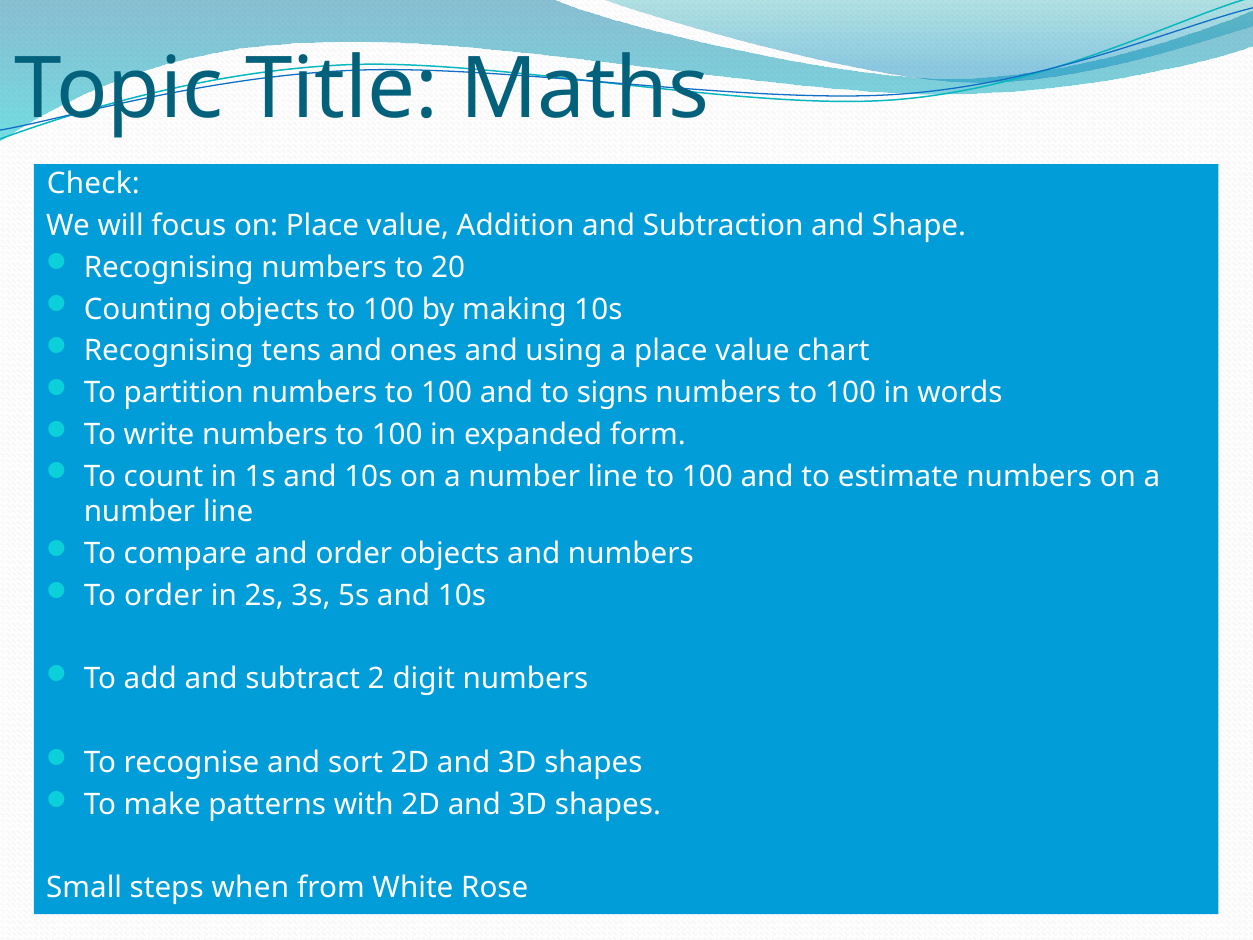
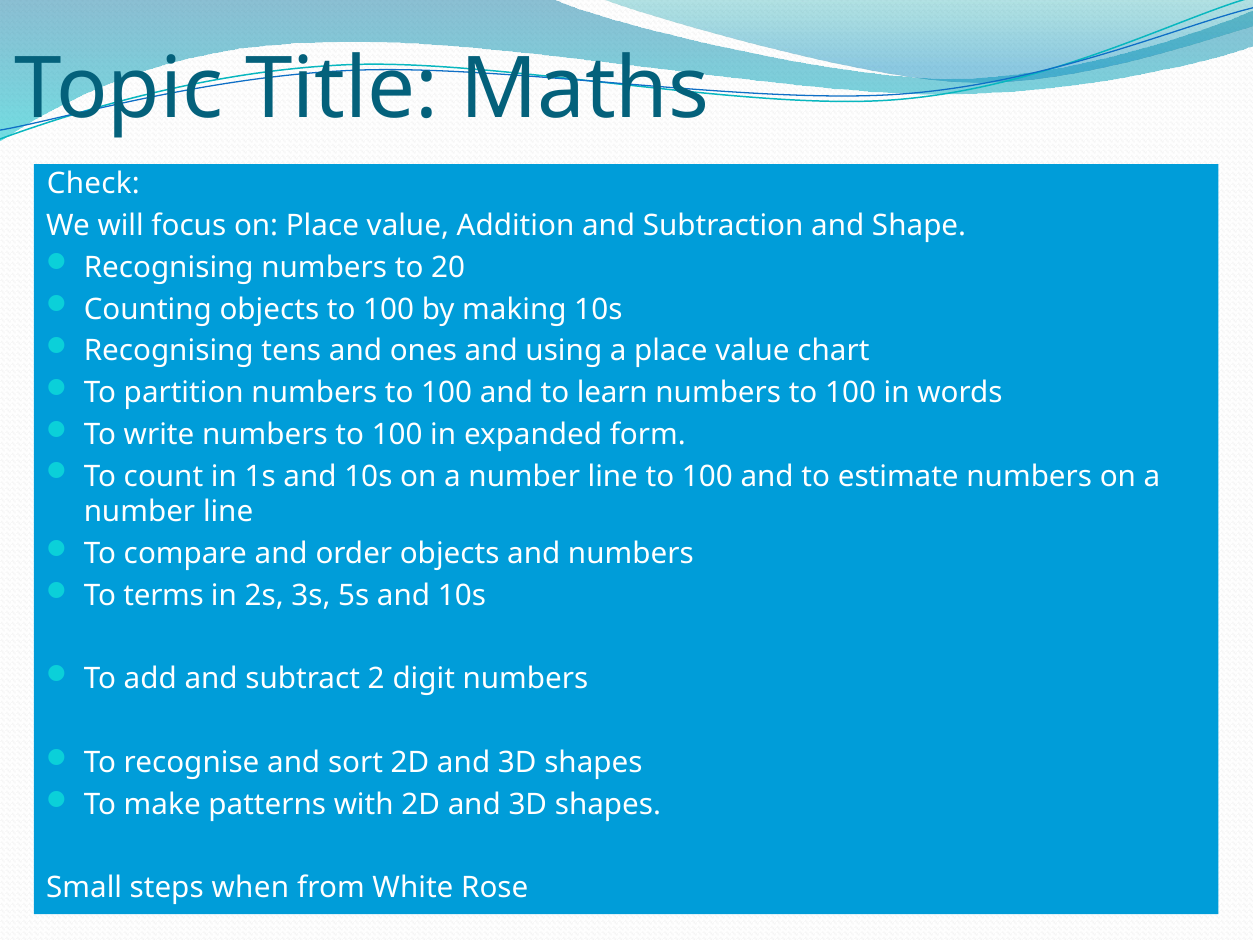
signs: signs -> learn (612, 393)
To order: order -> terms (164, 595)
